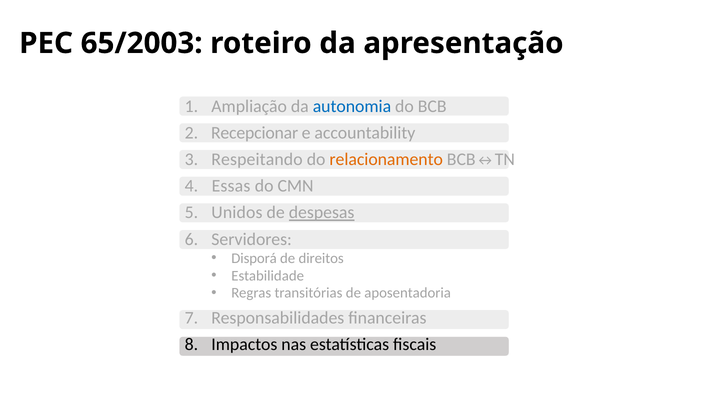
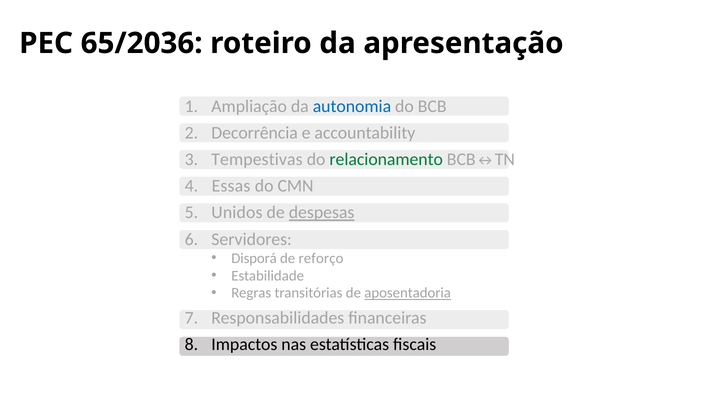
65/2003: 65/2003 -> 65/2036 (142, 43)
Recepcionar: Recepcionar -> Decorrência (255, 133)
Respeitando: Respeitando -> Tempestivas (257, 160)
relacionamento colour: orange -> green (386, 160)
direitos: direitos -> reforço (321, 258)
aposentadoria underline: none -> present (408, 293)
